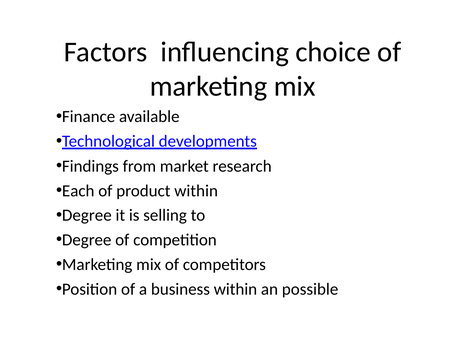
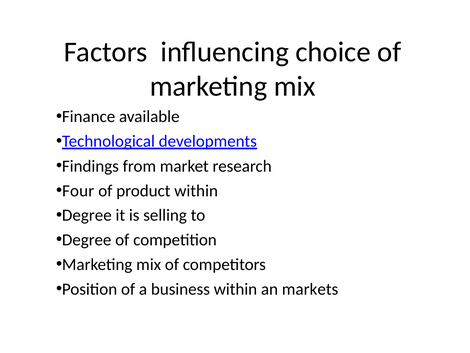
Each: Each -> Four (78, 191)
possible: possible -> markets (310, 289)
